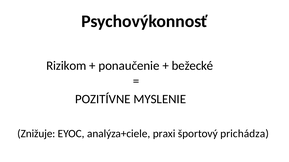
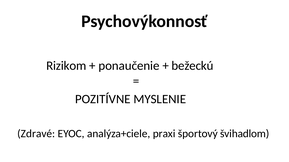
bežecké: bežecké -> bežeckú (192, 66)
Znižuje: Znižuje -> Zdravé (36, 134)
prichádza: prichádza -> švihadlom (245, 134)
